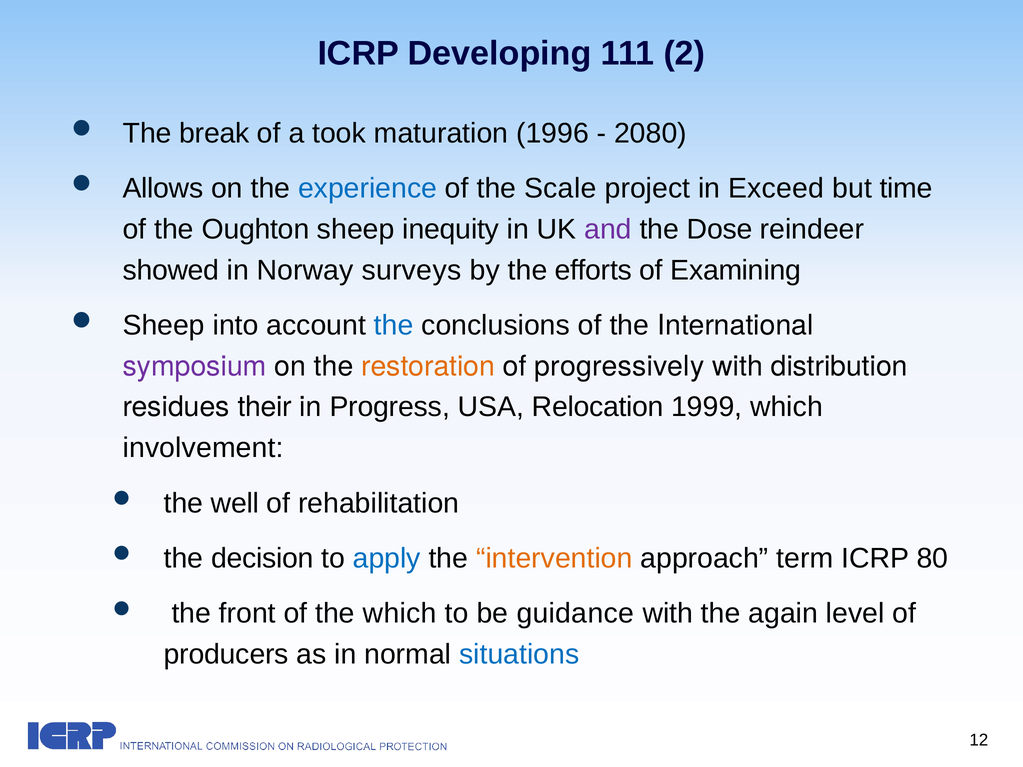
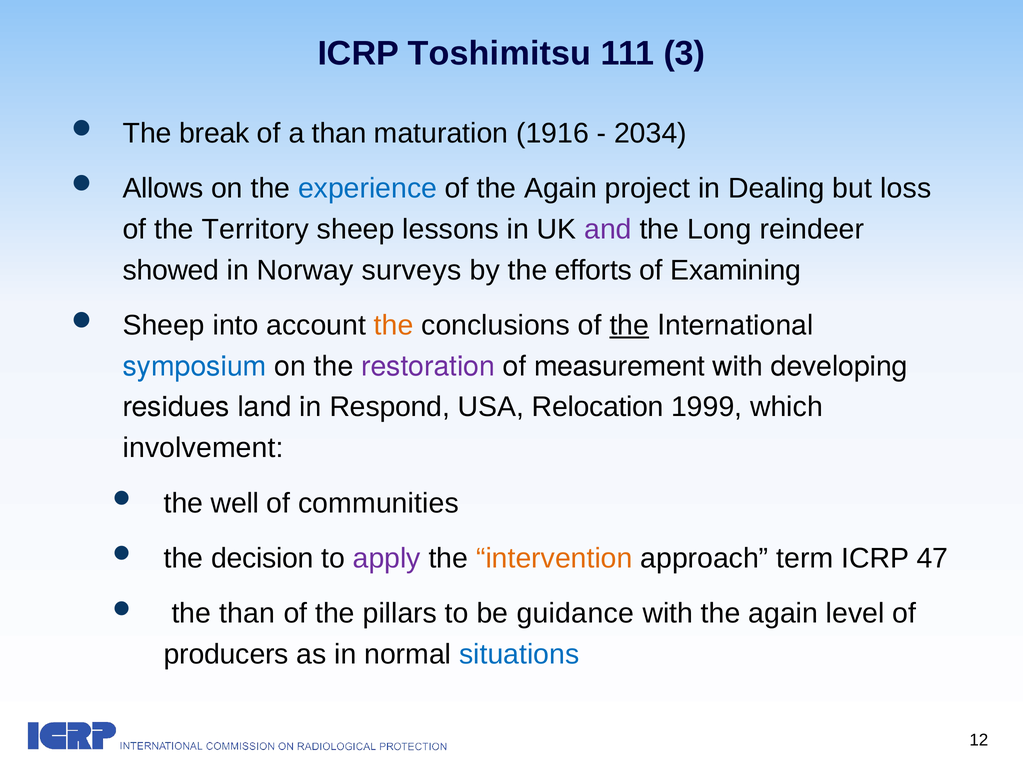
Developing: Developing -> Toshimitsu (500, 54)
2: 2 -> 3 (684, 54)
a took: took -> than (339, 133)
1996: 1996 -> 1916 (553, 133)
2080: 2080 -> 2034 (650, 133)
of the Scale: Scale -> Again (560, 188)
Exceed: Exceed -> Dealing (776, 188)
time: time -> loss (906, 188)
Oughton: Oughton -> Territory (255, 229)
inequity: inequity -> lessons (451, 229)
Dose: Dose -> Long (719, 229)
the colour: blue -> orange (394, 325)
the underline: none -> present (629, 325)
symposium colour: purple -> blue (195, 366)
restoration colour: orange -> purple (428, 366)
progressively: progressively -> measurement (620, 366)
distribution: distribution -> developing (839, 366)
their: their -> land (265, 407)
Progress: Progress -> Respond (390, 407)
rehabilitation: rehabilitation -> communities (379, 503)
apply colour: blue -> purple (387, 558)
80: 80 -> 47 (932, 558)
the front: front -> than (247, 614)
the which: which -> pillars (400, 614)
